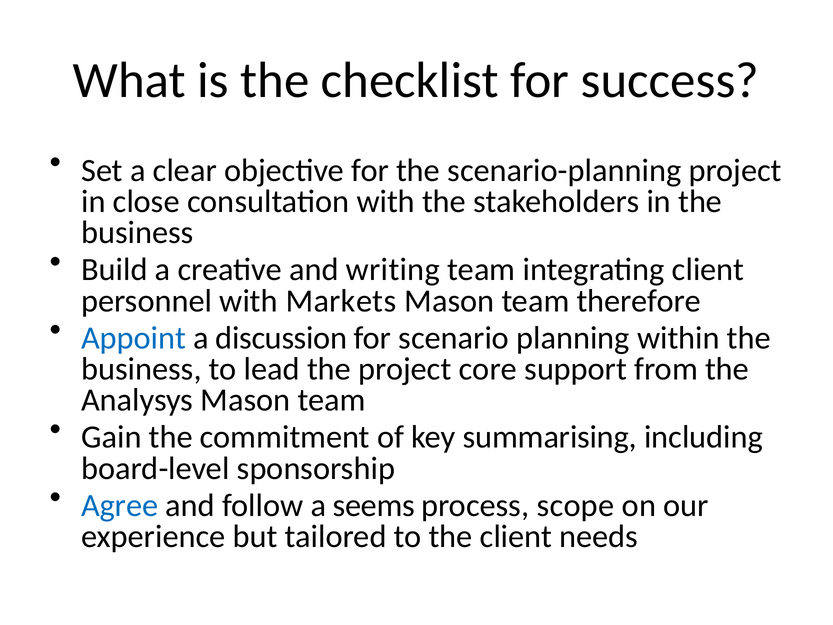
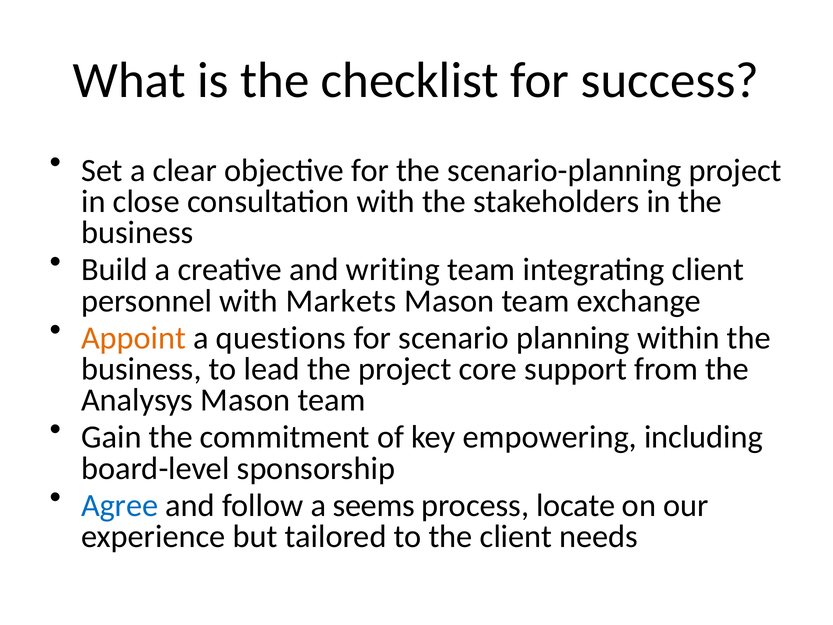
therefore: therefore -> exchange (639, 301)
Appoint colour: blue -> orange (134, 338)
discussion: discussion -> questions (281, 338)
summarising: summarising -> empowering (550, 437)
scope: scope -> locate (576, 505)
